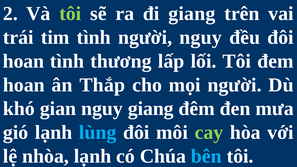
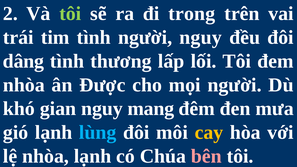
đi giang: giang -> trong (192, 14)
hoan: hoan -> dâng (23, 61)
hoan: hoan -> nhòa (24, 85)
Thắp: Thắp -> Được (102, 85)
nguy giang: giang -> mang (151, 109)
cay colour: light green -> yellow (209, 132)
bên colour: light blue -> pink (206, 156)
